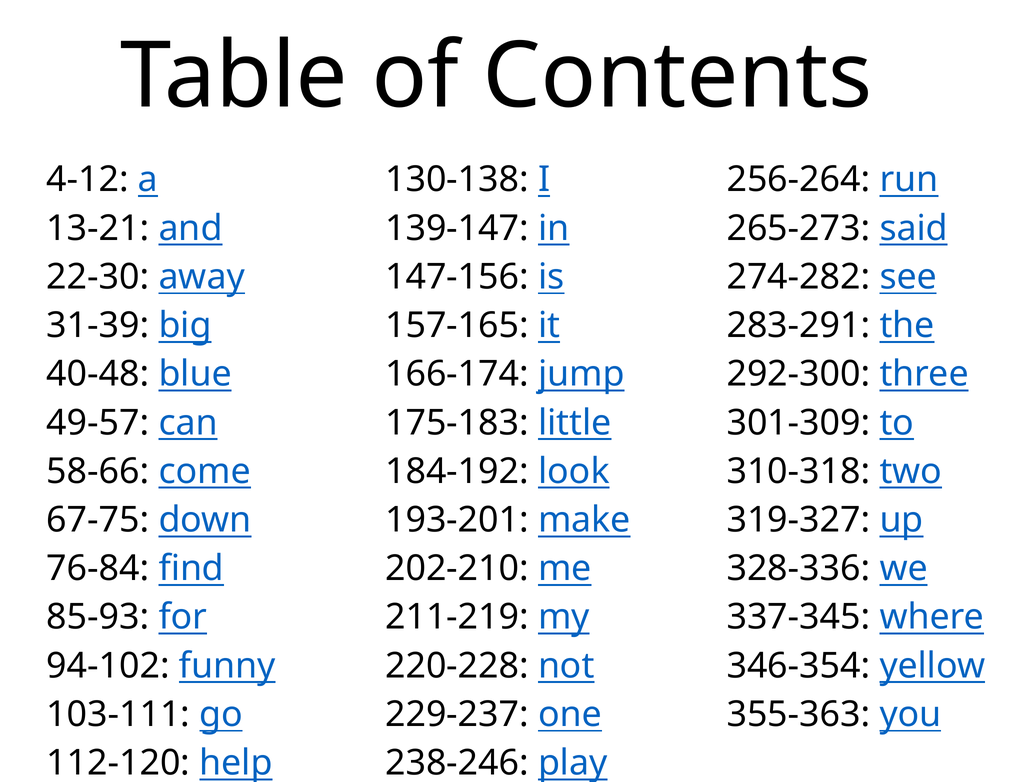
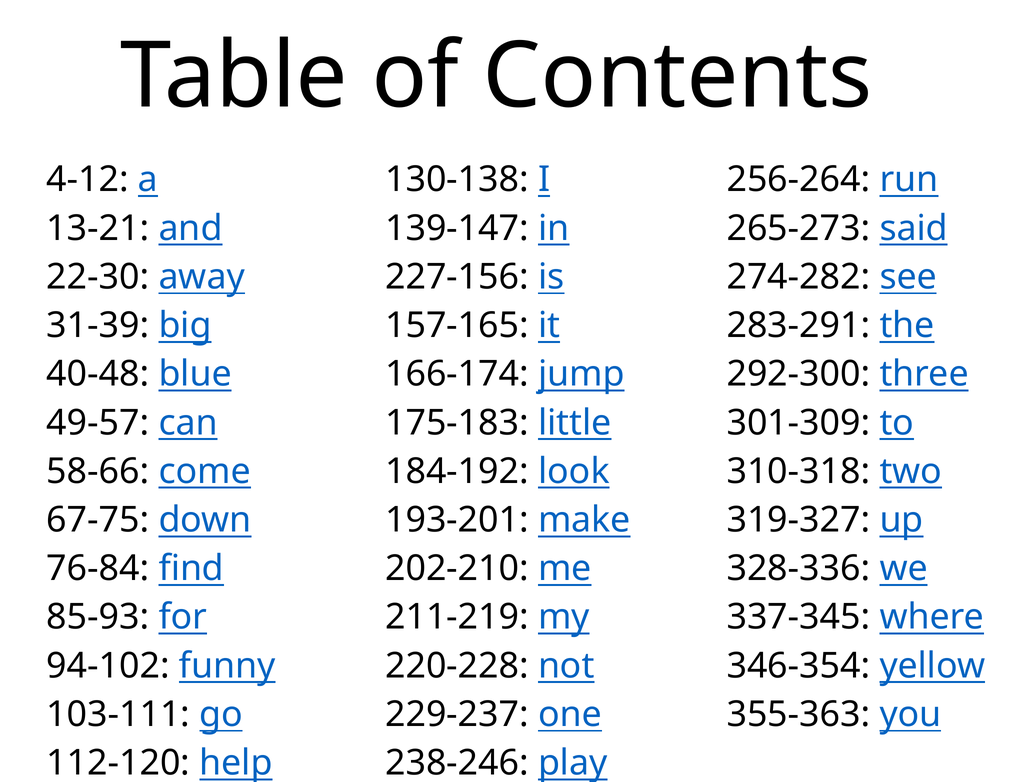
147-156: 147-156 -> 227-156 (457, 277)
